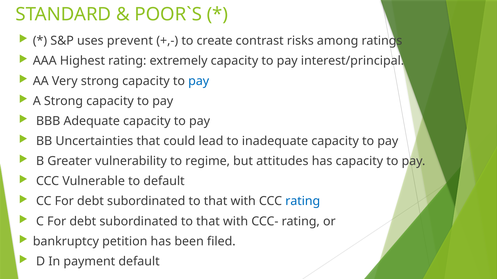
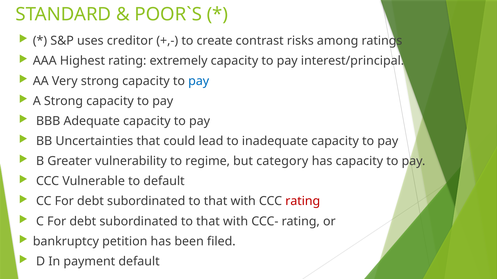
prevent: prevent -> creditor (130, 41)
attitudes: attitudes -> category (282, 161)
rating colour: blue -> red (303, 202)
